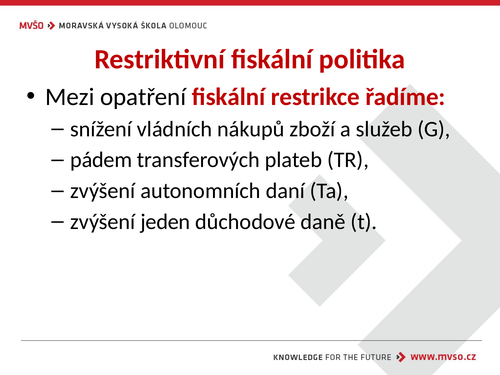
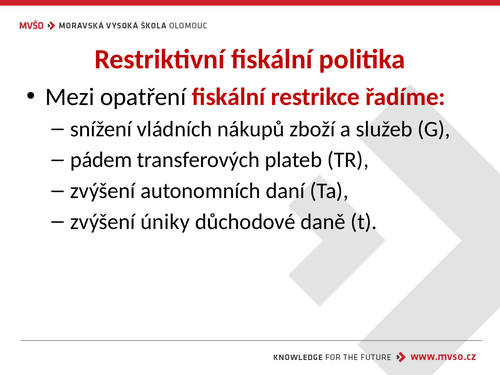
jeden: jeden -> úniky (165, 222)
